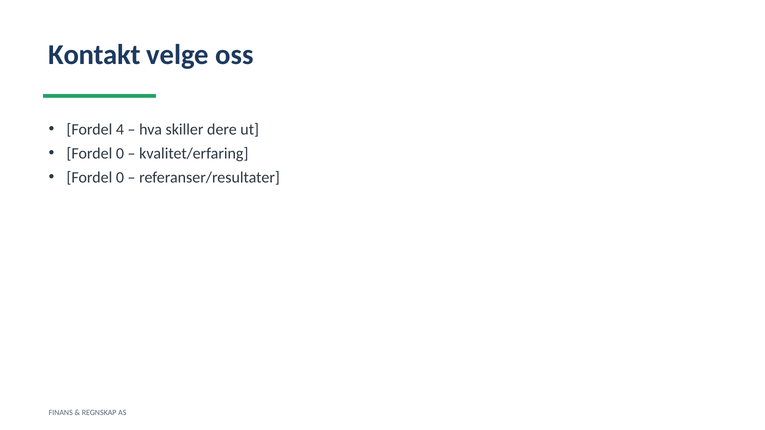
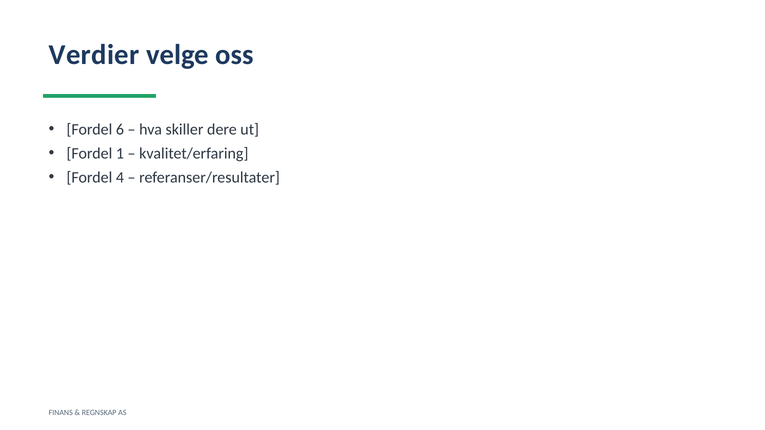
Kontakt: Kontakt -> Verdier (94, 55)
4: 4 -> 6 (120, 130)
0: 0 -> 1 (120, 153)
0: 0 -> 4 (120, 177)
